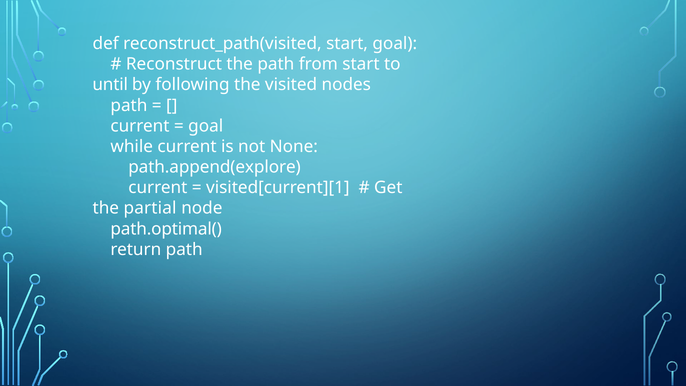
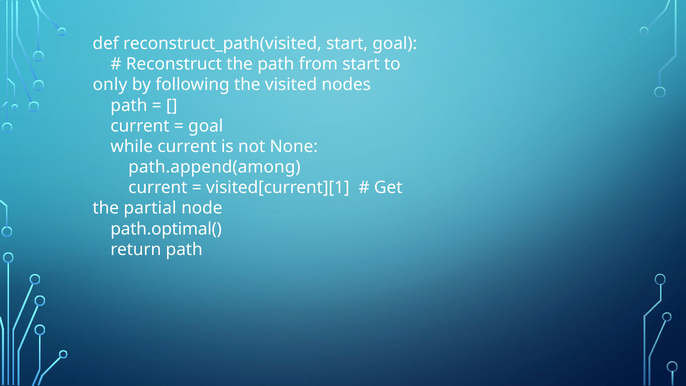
until: until -> only (110, 85)
path.append(explore: path.append(explore -> path.append(among (214, 167)
